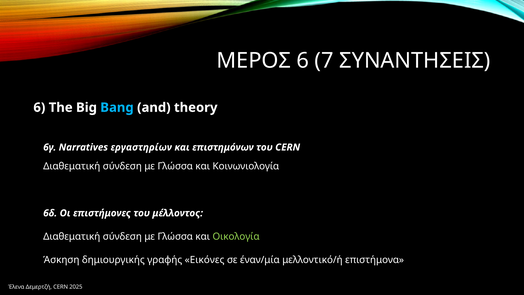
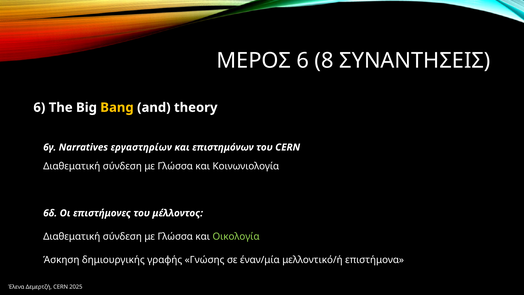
7: 7 -> 8 (324, 60)
Bang colour: light blue -> yellow (117, 107)
Εικόνες: Εικόνες -> Γνώσης (205, 260)
